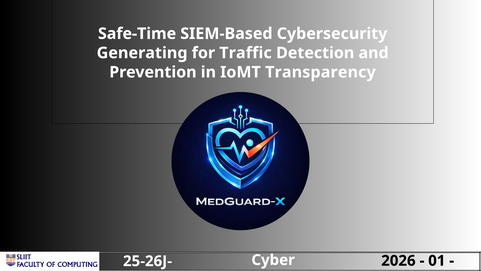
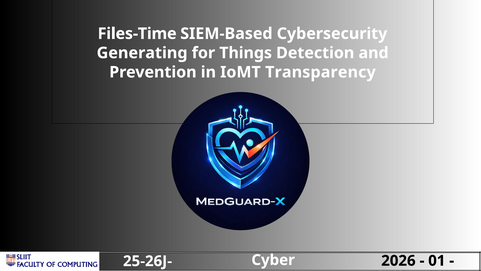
Safe-Time: Safe-Time -> Files-Time (137, 34)
Traffic: Traffic -> Things (246, 53)
